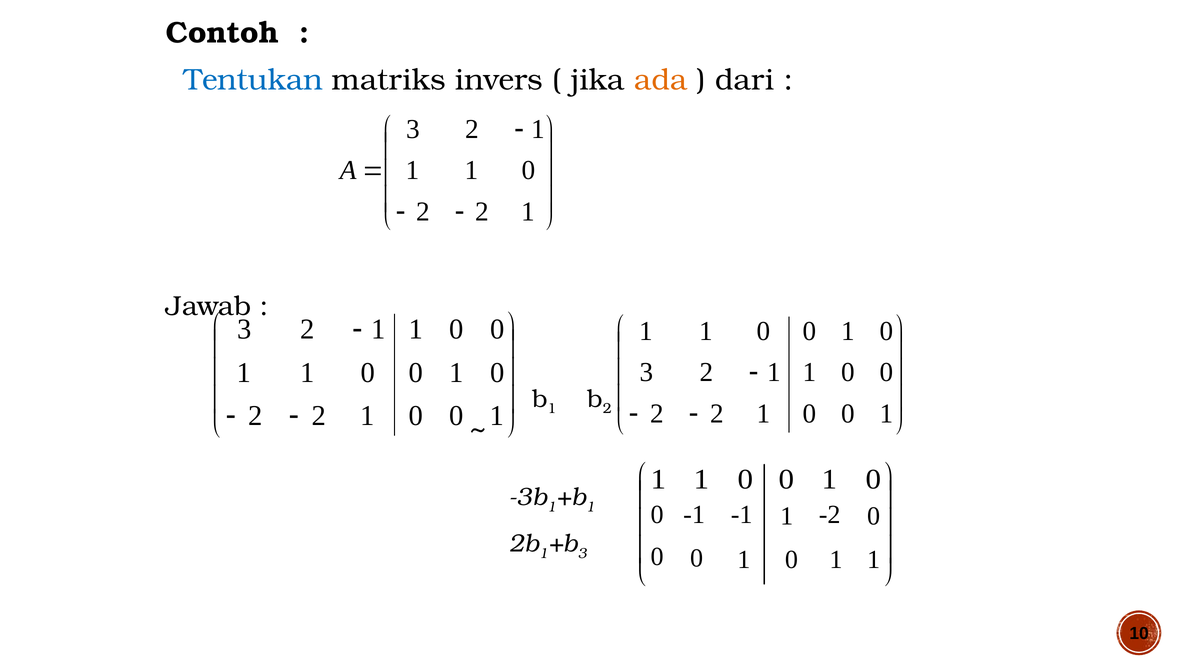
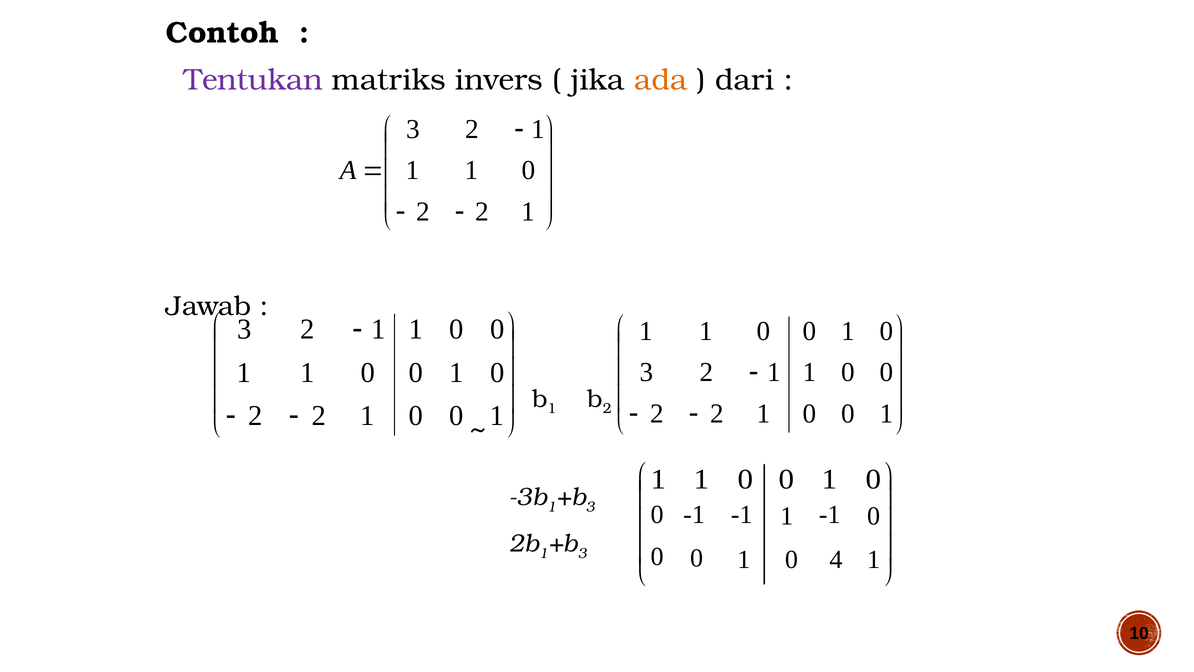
Tentukan colour: blue -> purple (253, 80)
1: 1 -> 3 (590, 507)
-1 -2: -2 -> -1 (830, 514)
1: 1 -> 4 (836, 559)
